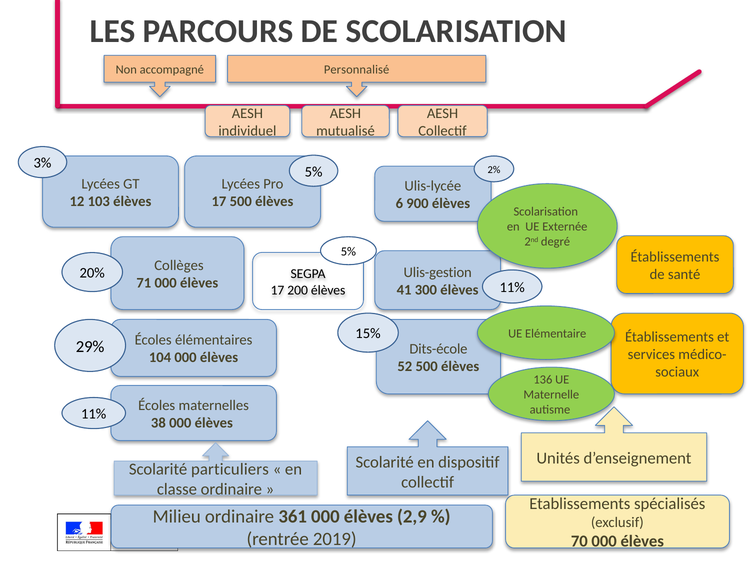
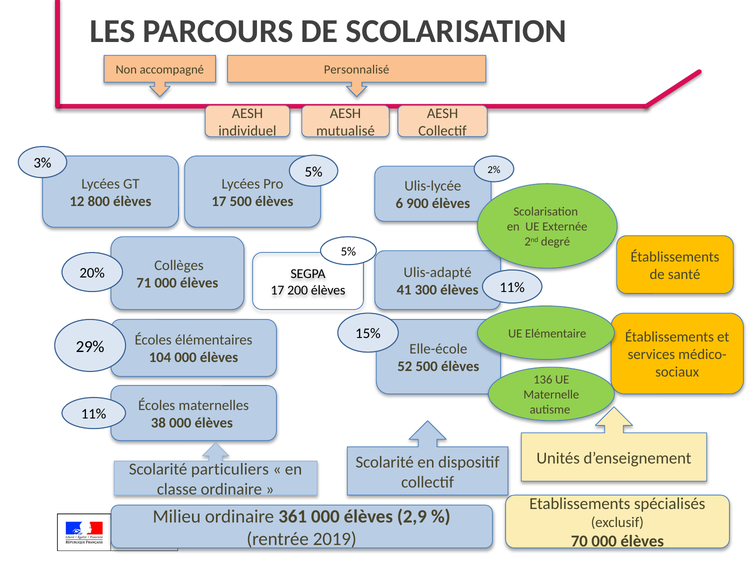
103: 103 -> 800 (99, 201)
Ulis-gestion: Ulis-gestion -> Ulis-adapté (438, 272)
Dits-école: Dits-école -> Elle-école (438, 349)
